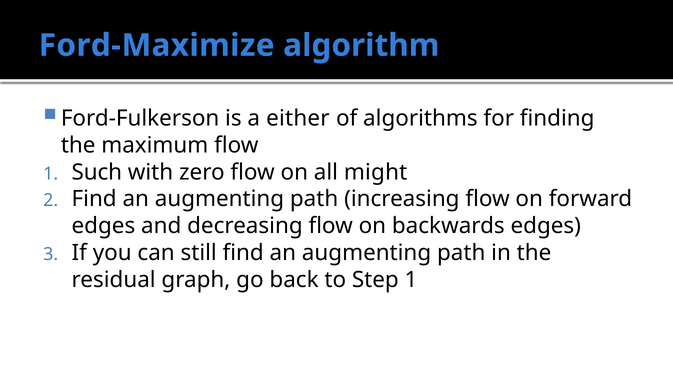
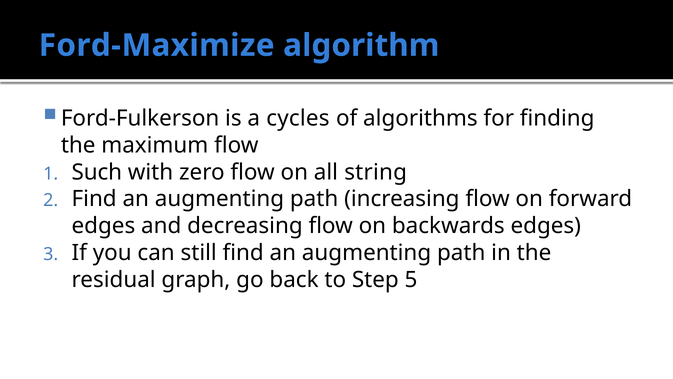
either: either -> cycles (298, 118)
might: might -> string (376, 172)
Step 1: 1 -> 5 (411, 280)
